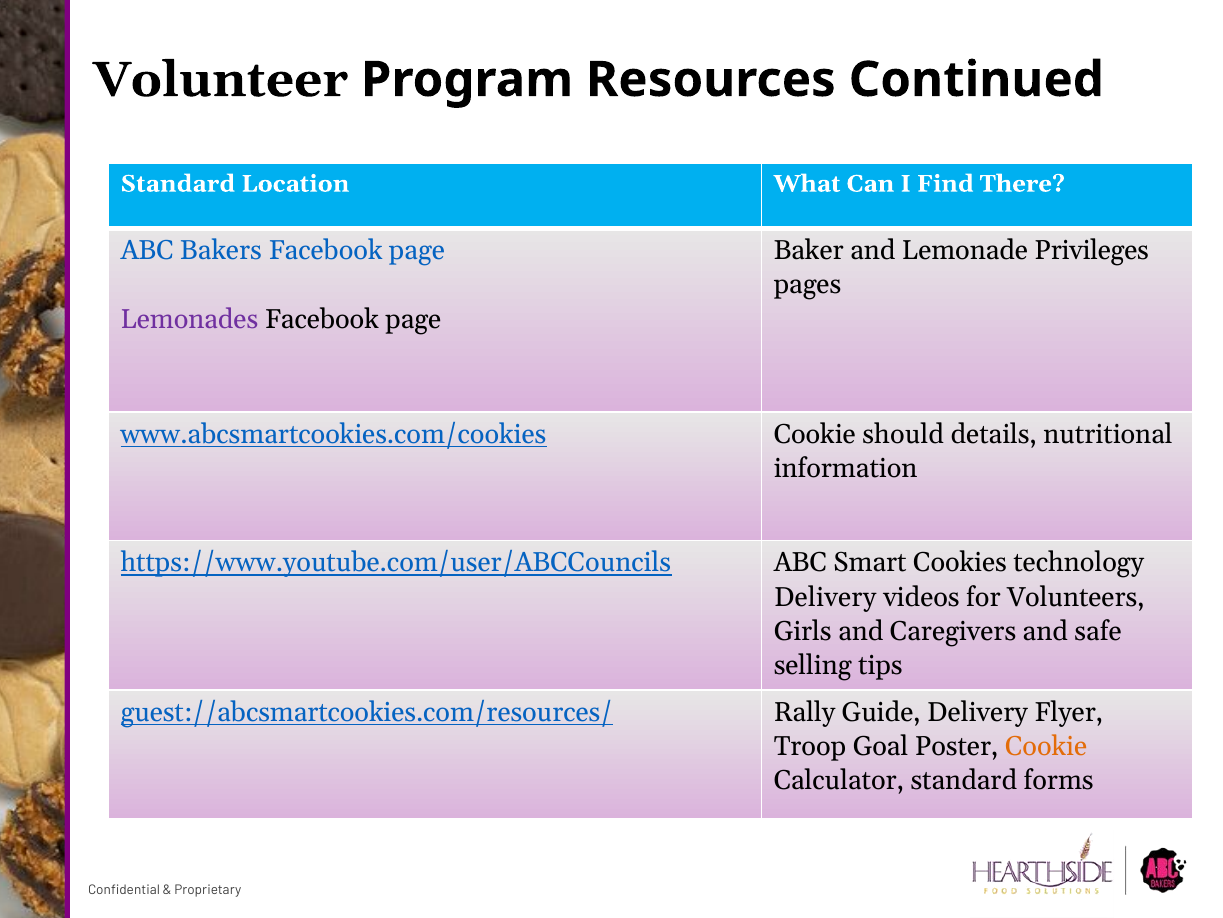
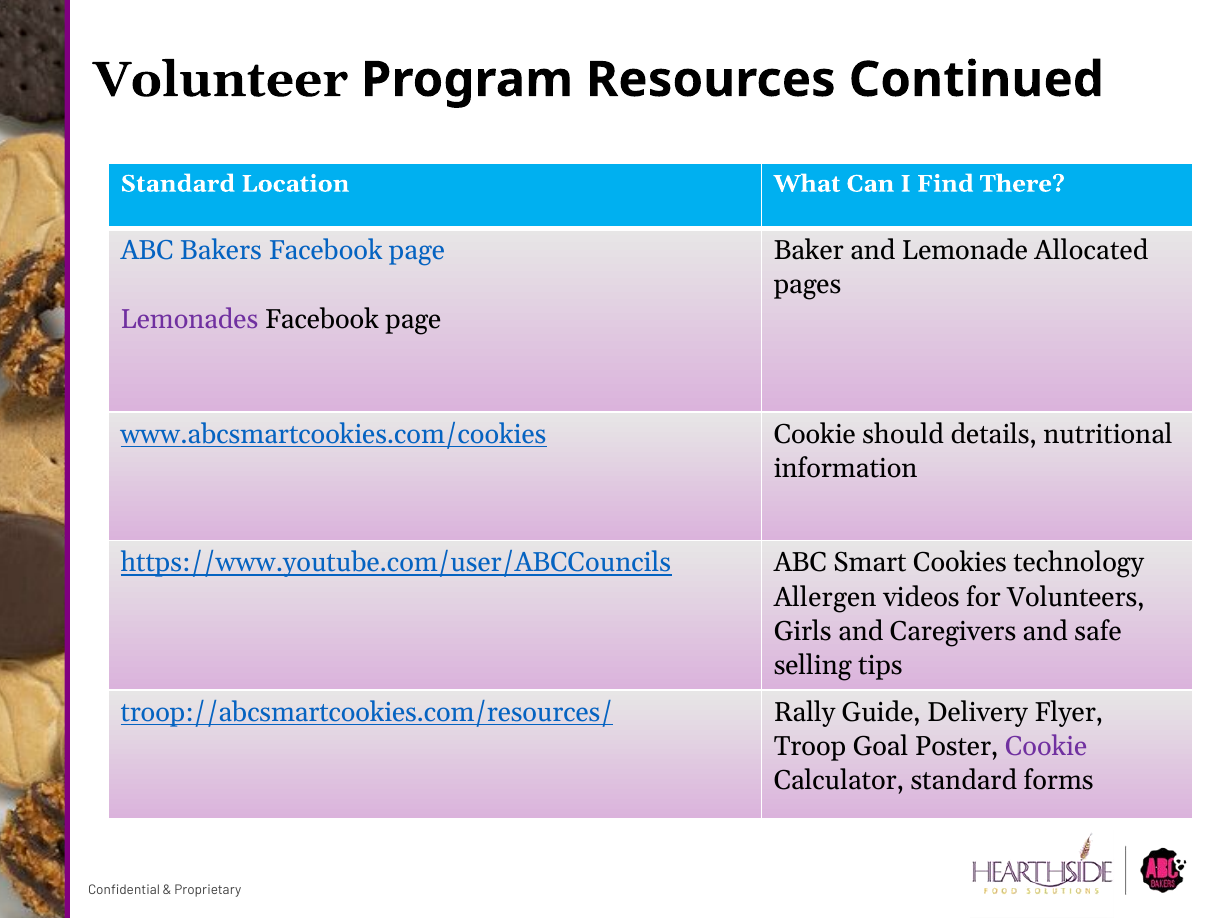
Privileges: Privileges -> Allocated (1091, 250)
Delivery: Delivery -> Allergen (825, 597)
guest://abcsmartcookies.com/resources/: guest://abcsmartcookies.com/resources/ -> troop://abcsmartcookies.com/resources/ (367, 712)
Cookie colour: orange -> purple (1046, 746)
